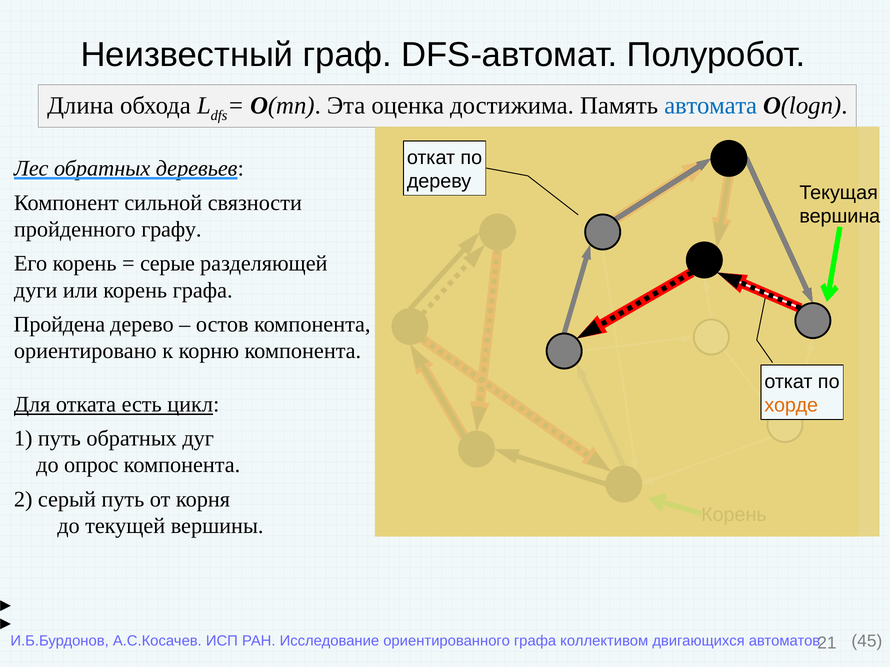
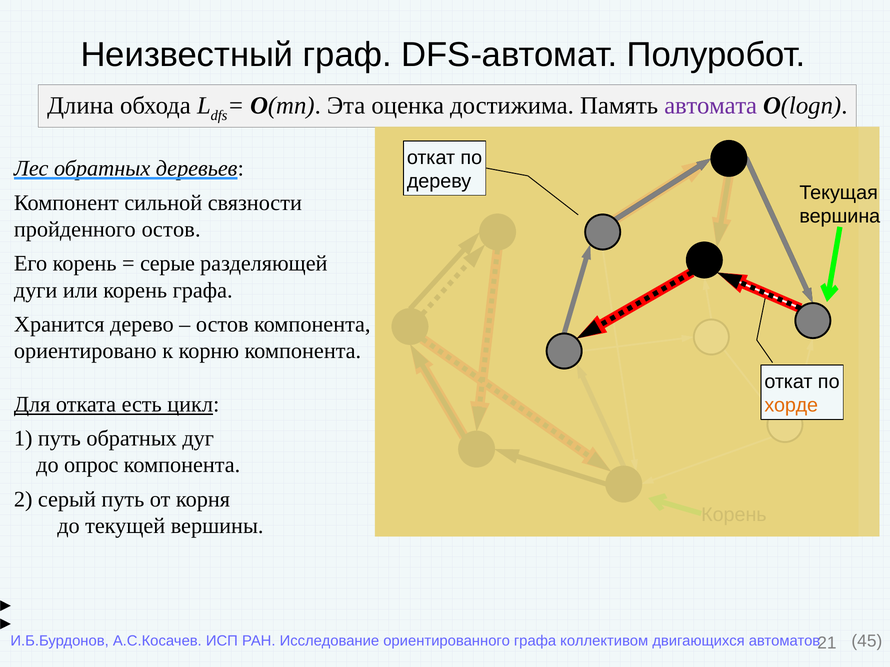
автомата colour: blue -> purple (711, 106)
пройденного графу: графу -> остов (171, 230)
Пройдена: Пройдена -> Хранится (59, 325)
